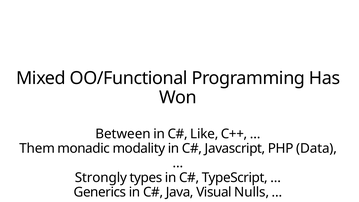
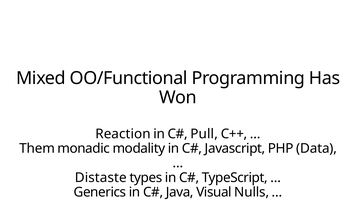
Between: Between -> Reaction (123, 134)
Like: Like -> Pull (204, 134)
Strongly: Strongly -> Distaste (101, 178)
